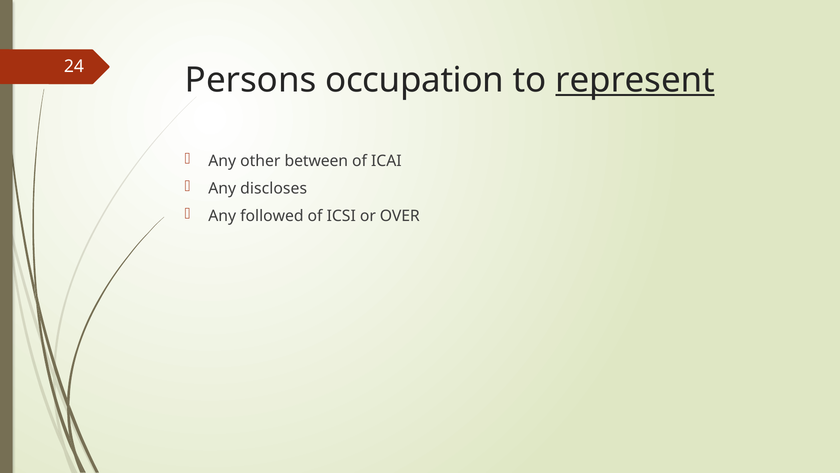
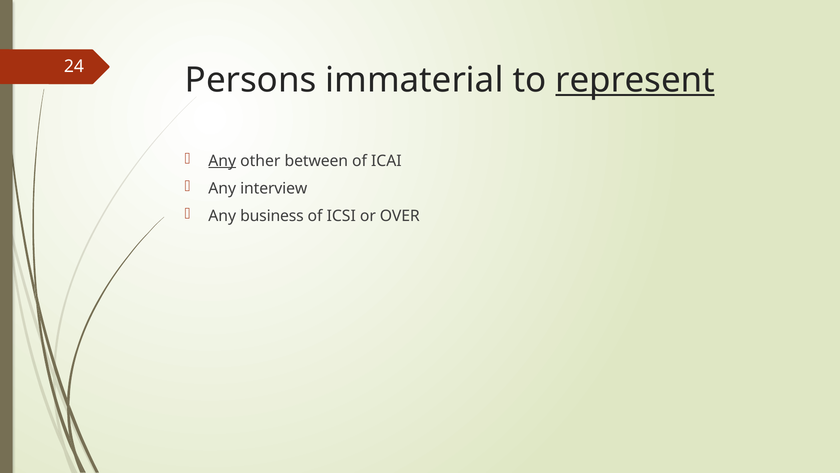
occupation: occupation -> immaterial (415, 80)
Any underline: none -> present (222, 161)
discloses: discloses -> interview (274, 188)
followed: followed -> business (272, 216)
